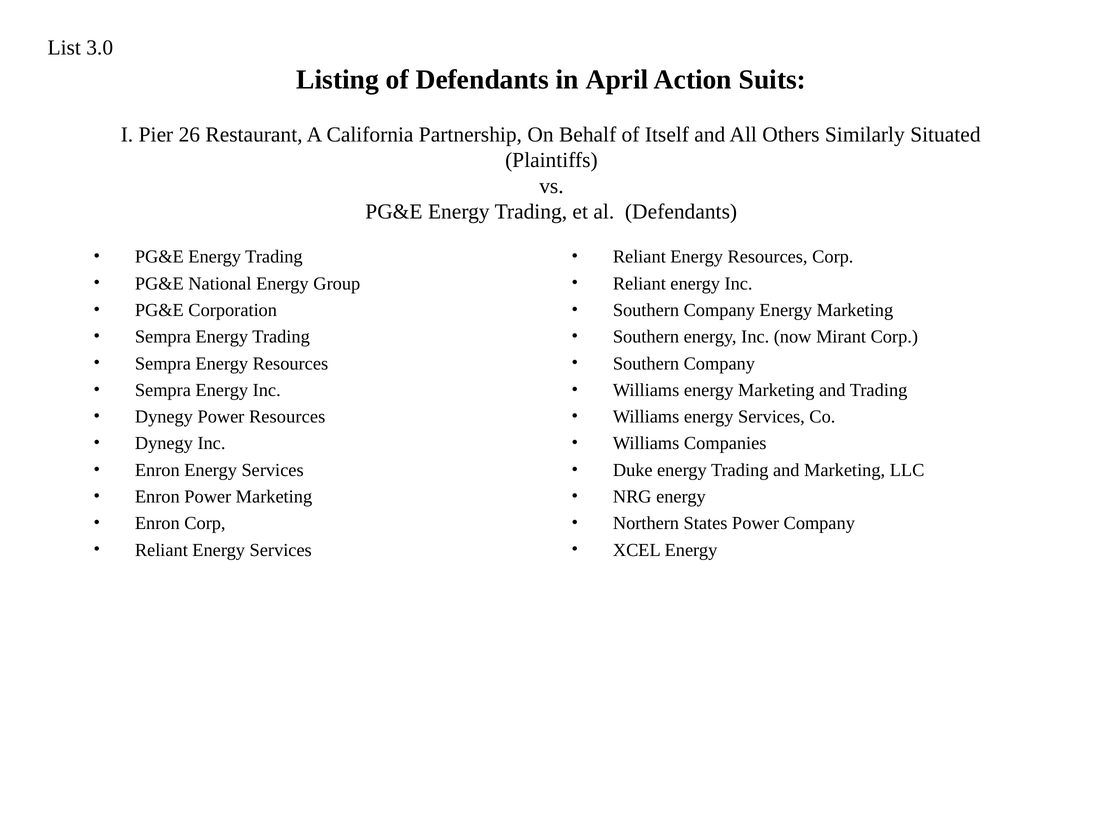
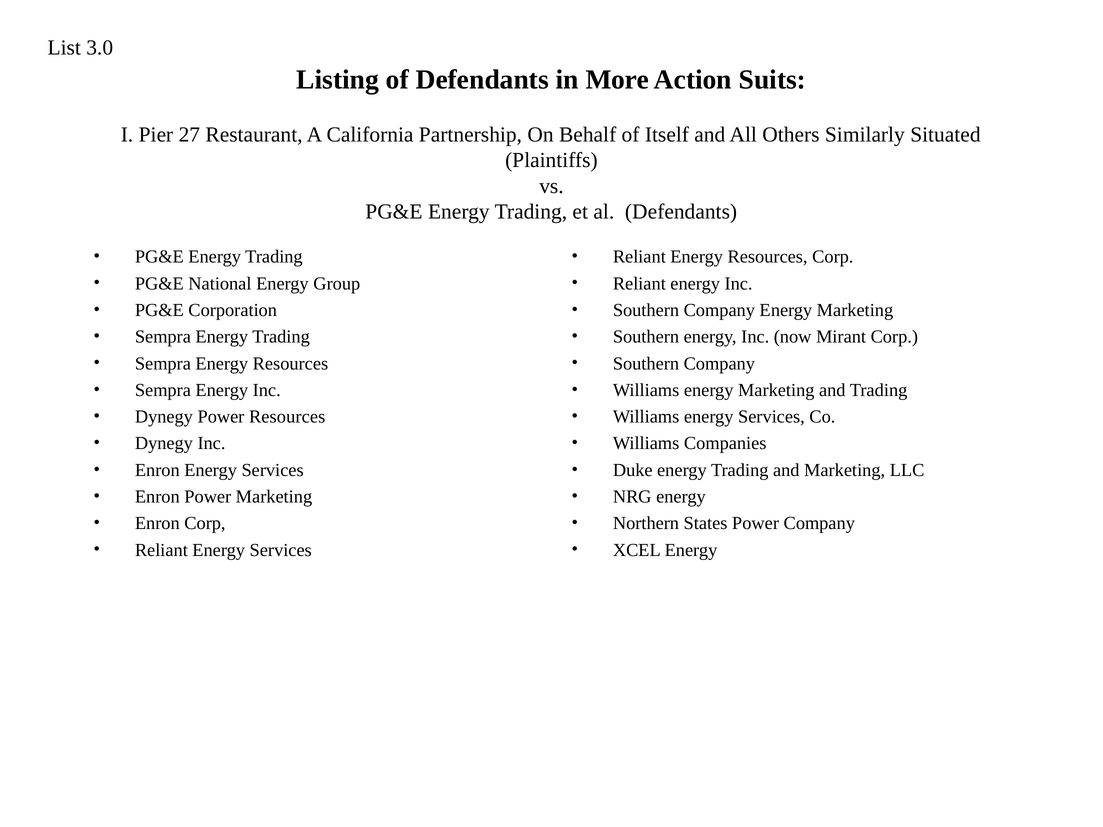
April: April -> More (617, 80)
26: 26 -> 27 (189, 135)
